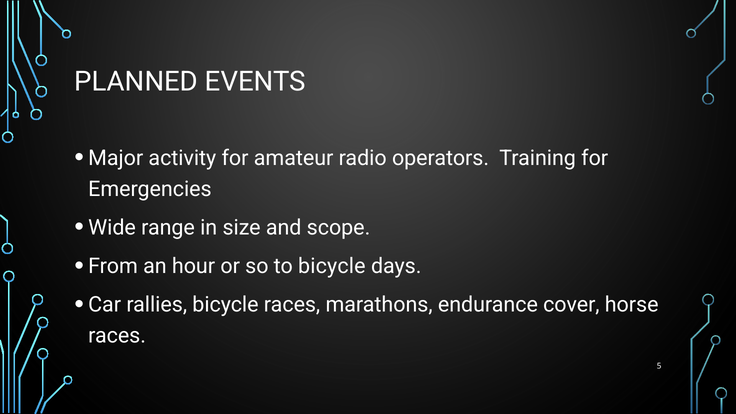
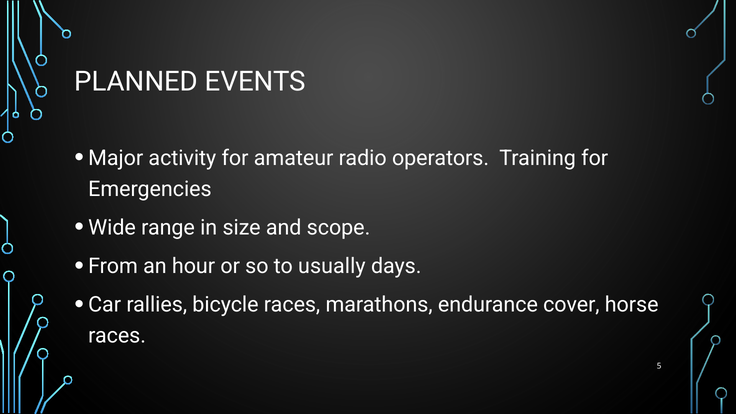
to bicycle: bicycle -> usually (332, 266)
